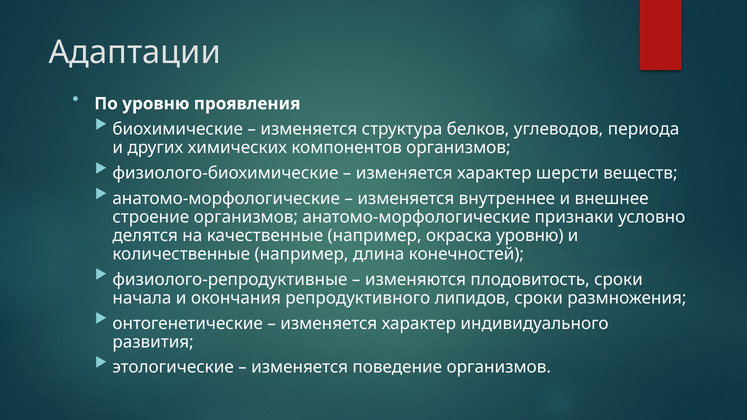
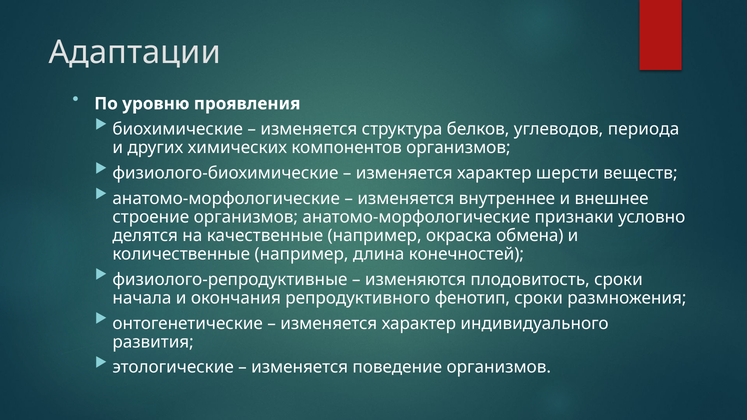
окраска уровню: уровню -> обмена (530, 236)
липидов: липидов -> фенотип (472, 298)
